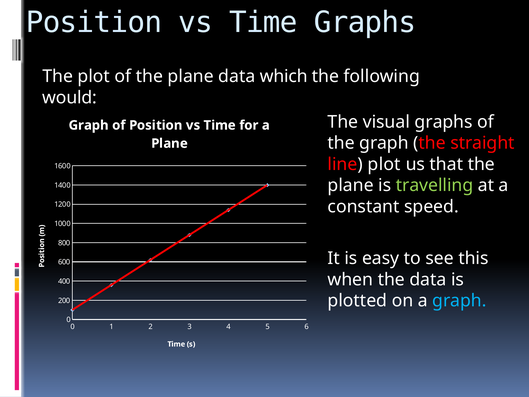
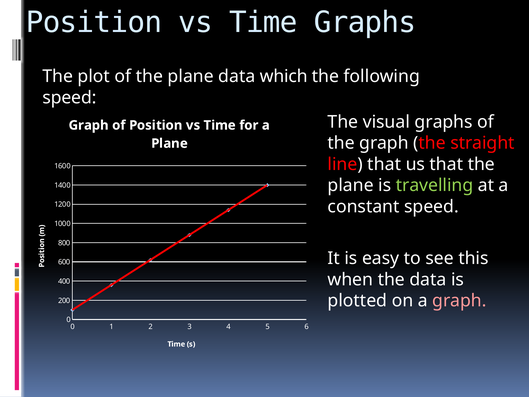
would: would -> speed (70, 98)
line plot: plot -> that (384, 164)
graph colour: light blue -> pink (459, 301)
